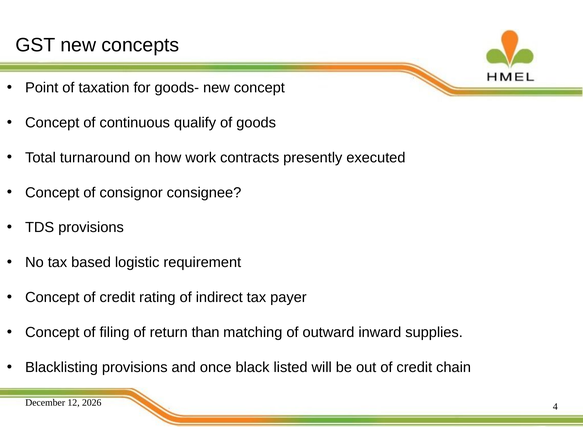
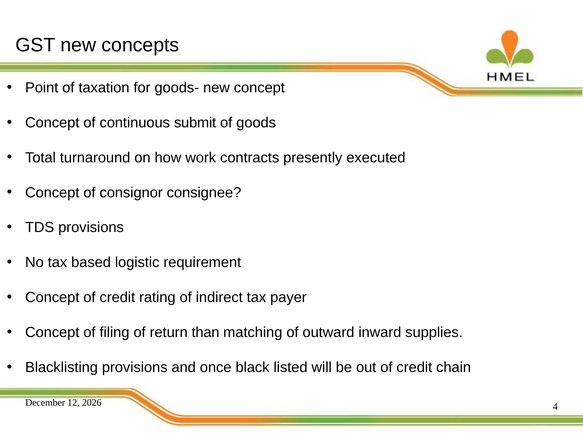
qualify: qualify -> submit (195, 123)
